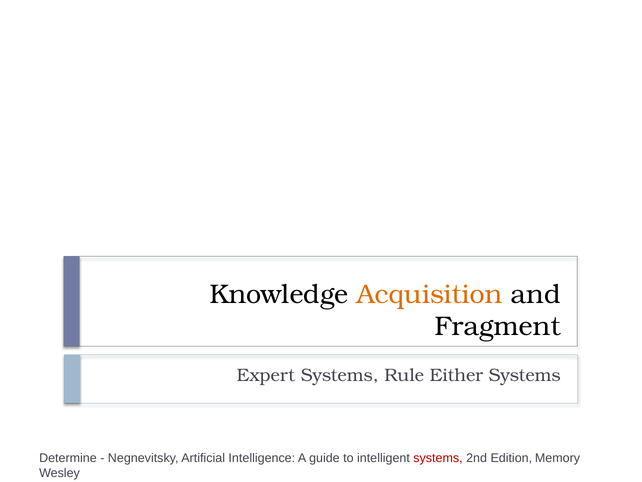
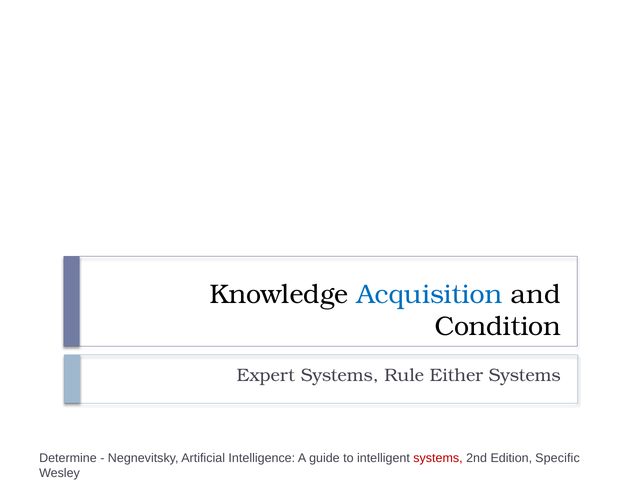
Acquisition colour: orange -> blue (430, 294)
Fragment: Fragment -> Condition (498, 326)
Memory: Memory -> Specific (557, 458)
